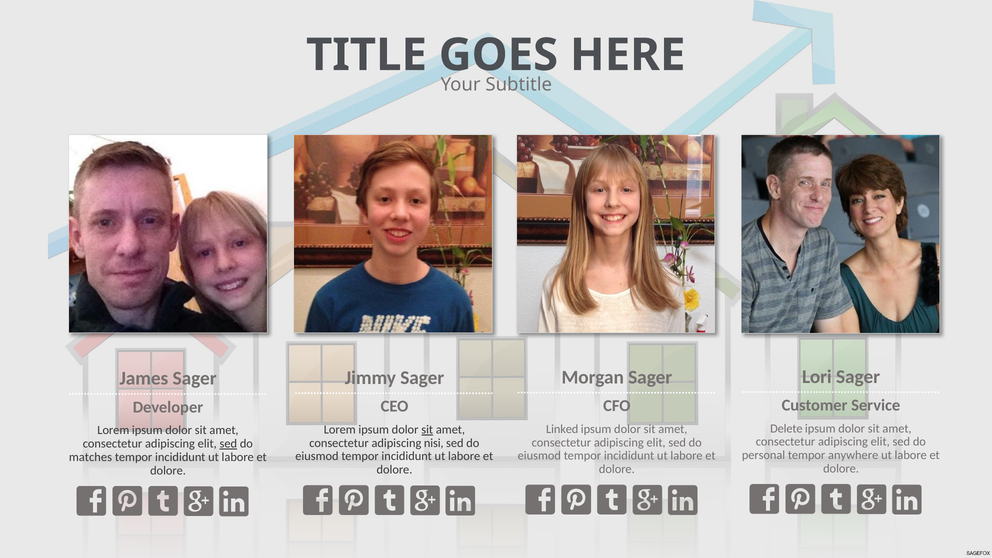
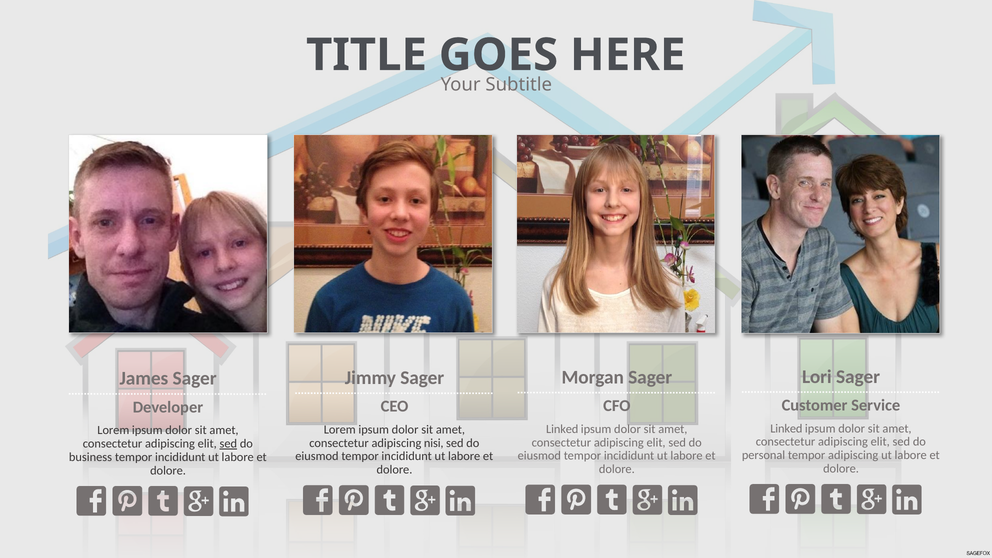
Delete: Delete -> Linked (786, 428)
sit underline: present -> none (427, 430)
tempor anywhere: anywhere -> adipiscing (853, 455)
matches: matches -> business (90, 457)
